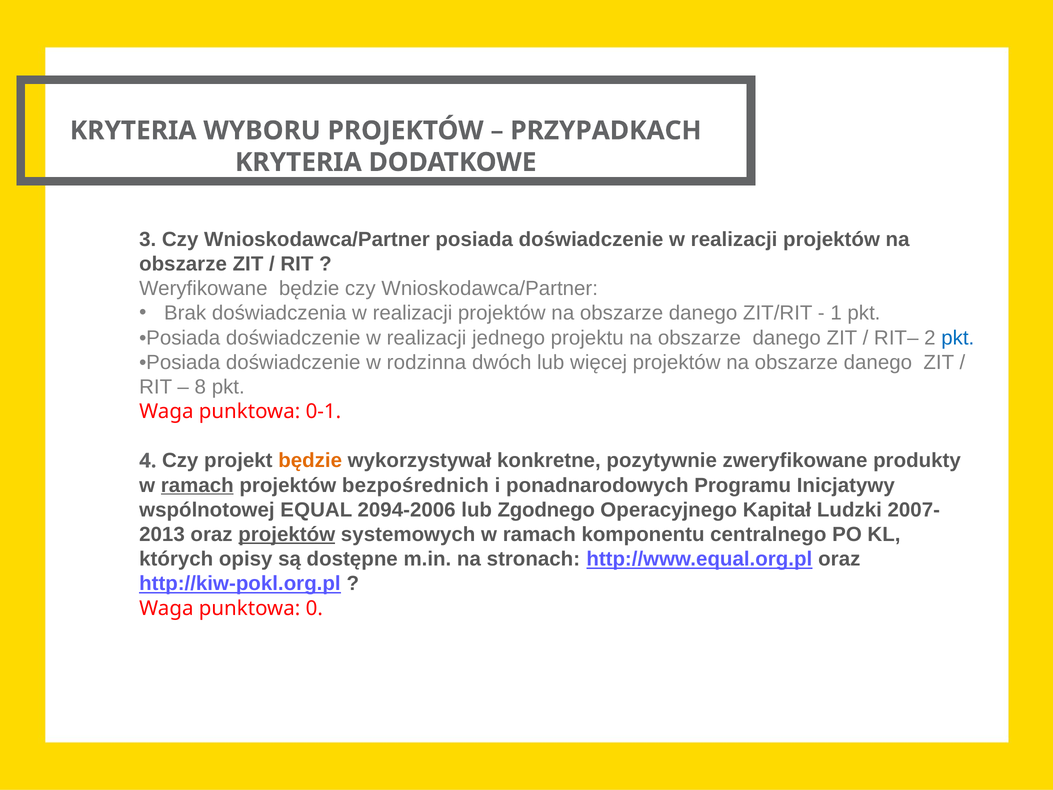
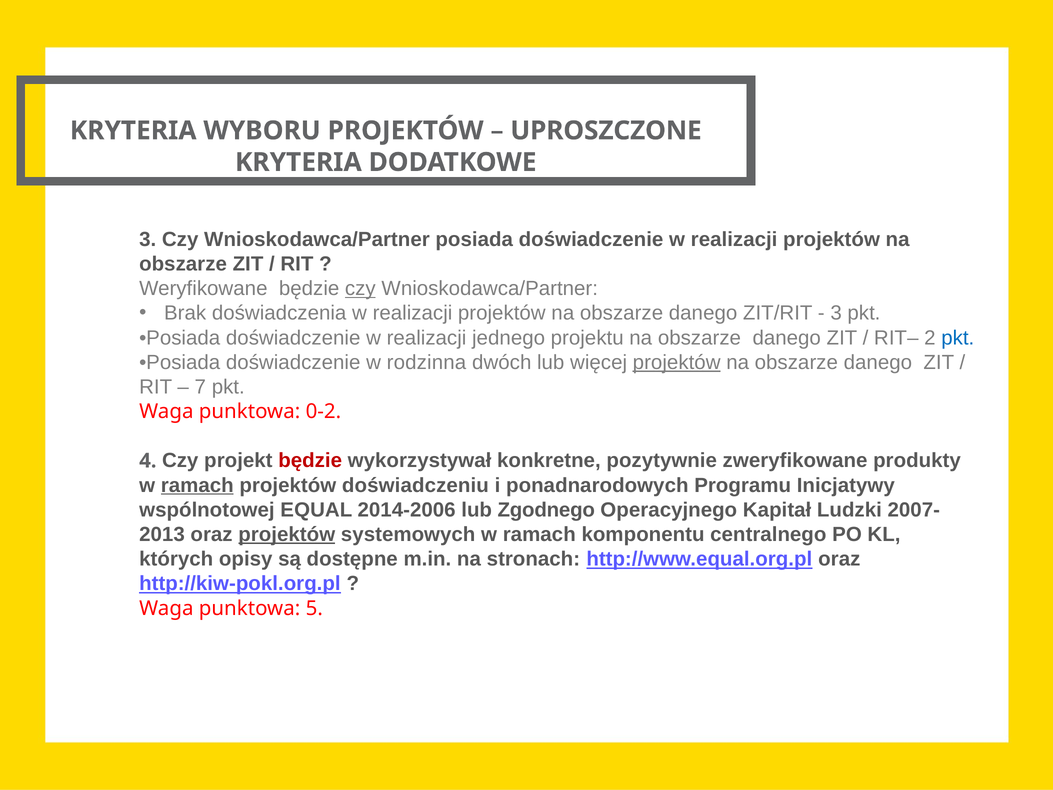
PRZYPADKACH: PRZYPADKACH -> UPROSZCZONE (606, 131)
czy underline: none -> present (360, 288)
1: 1 -> 3 (836, 313)
projektów underline: none -> present (677, 362)
8: 8 -> 7 (200, 387)
0-1: 0-1 -> 0-2 (323, 411)
będzie colour: orange -> red (310, 461)
bezpośrednich: bezpośrednich -> doświadczeniu (415, 485)
2094-2006: 2094-2006 -> 2014-2006 (407, 510)
0: 0 -> 5 (314, 608)
